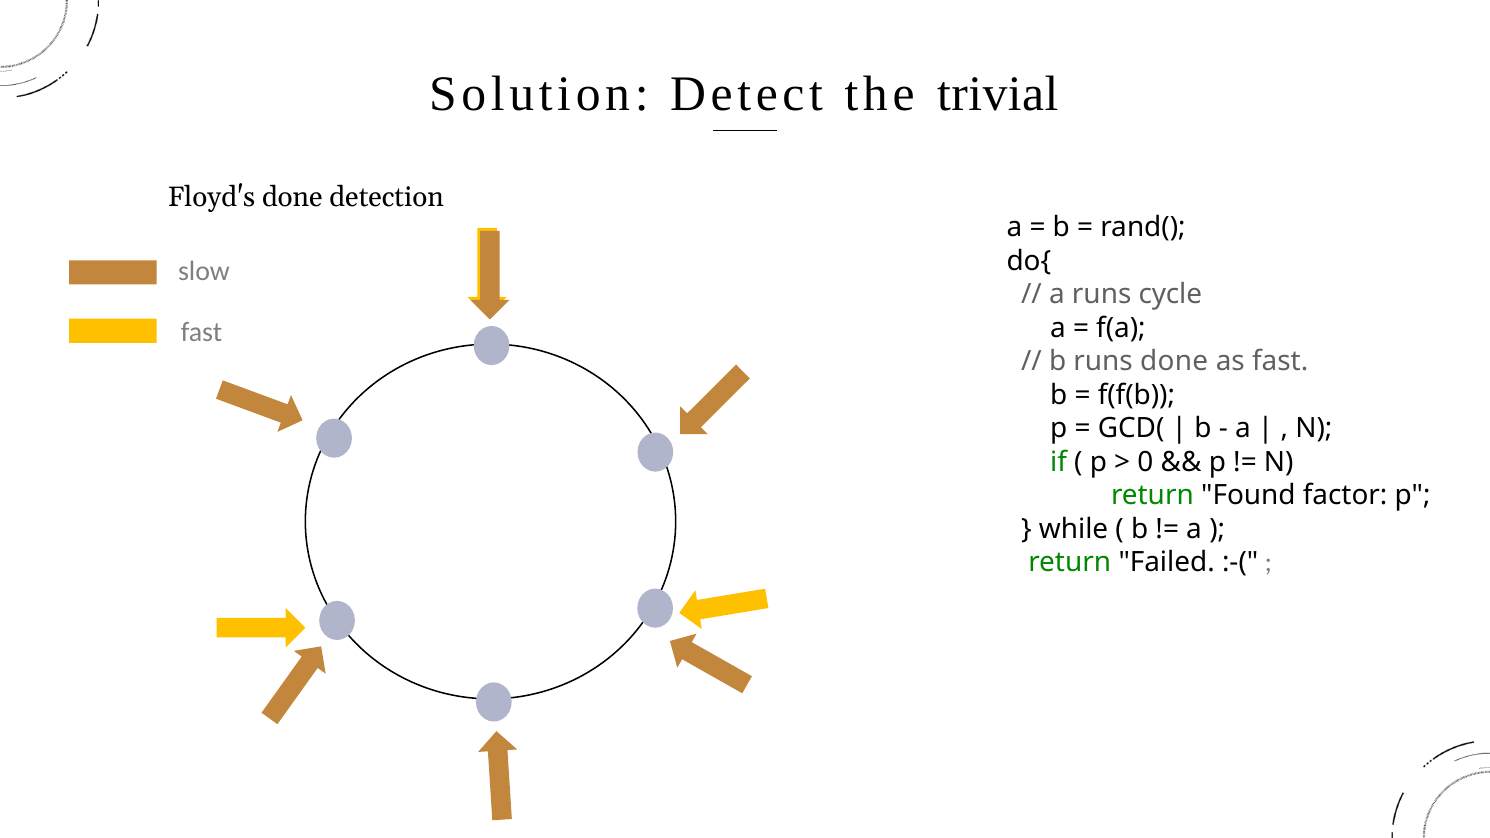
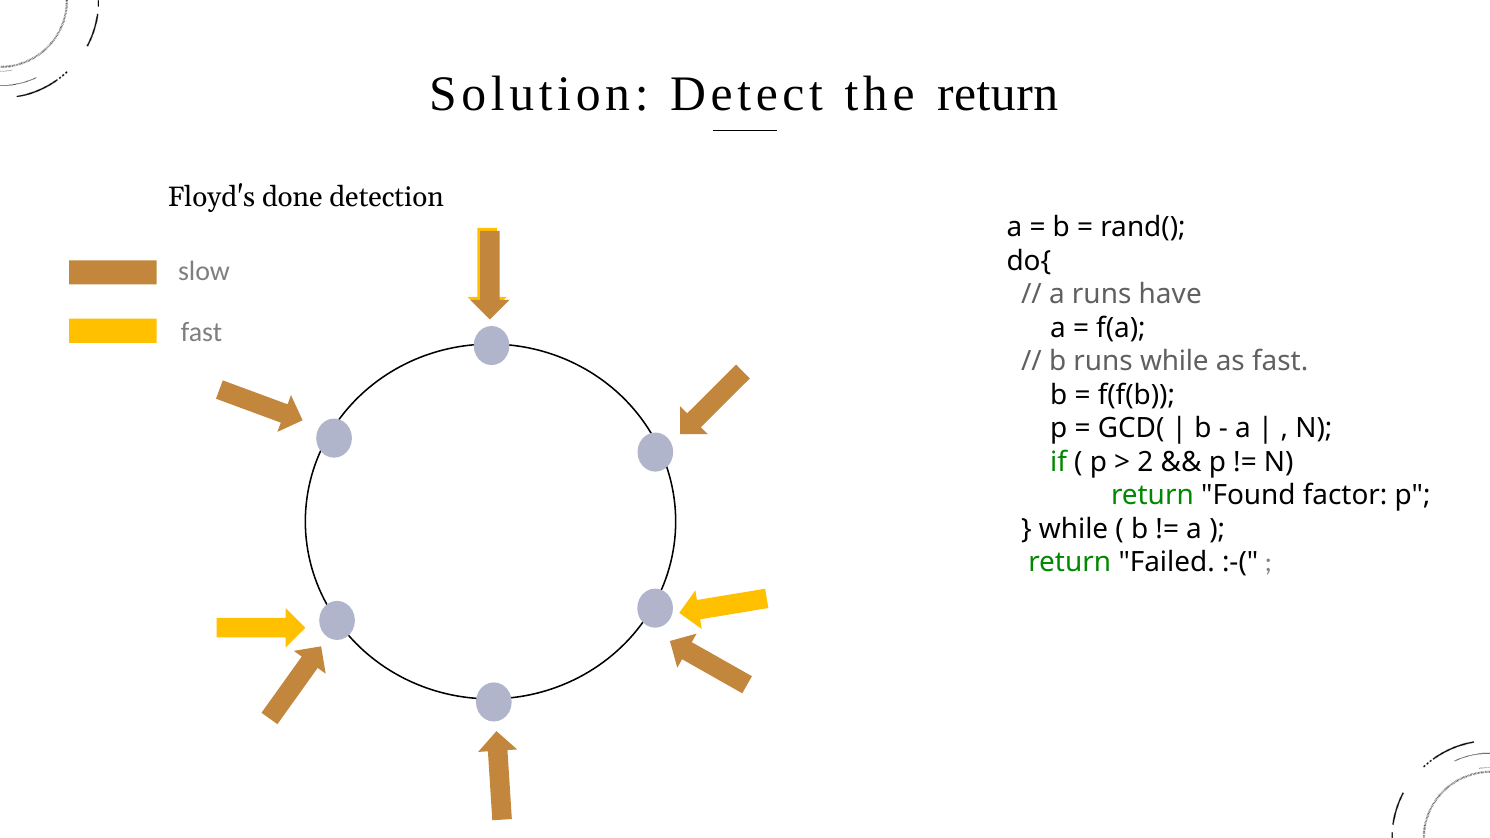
the trivial: trivial -> return (998, 95)
cycle: cycle -> have (1170, 294)
runs done: done -> while (1174, 361)
0: 0 -> 2 (1145, 462)
